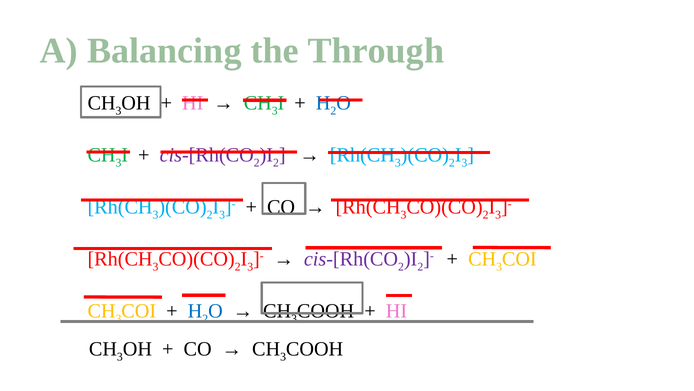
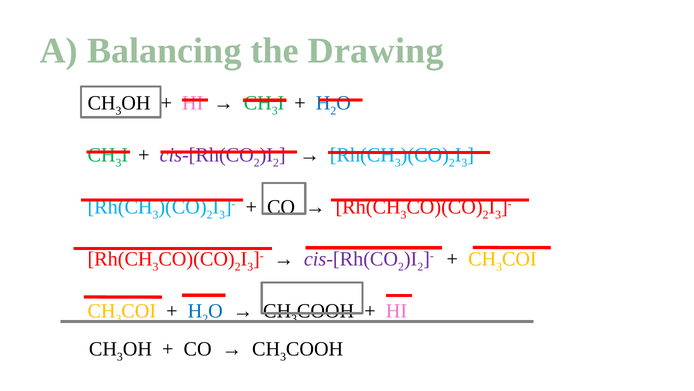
Through: Through -> Drawing (376, 51)
